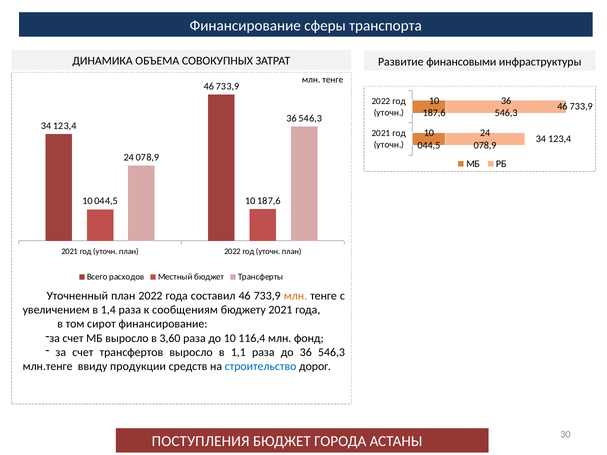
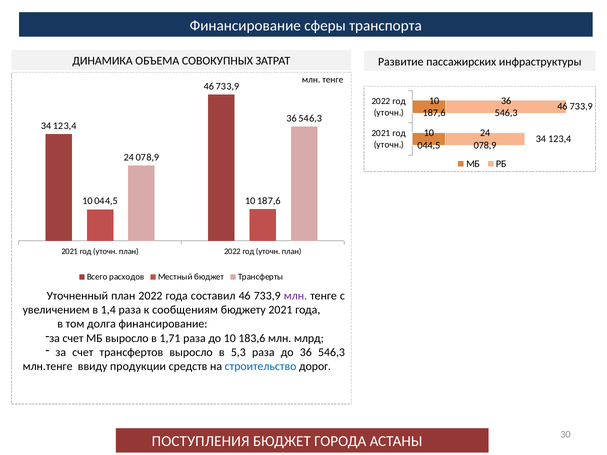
финансовыми: финансовыми -> пассажирских (461, 62)
млн colour: orange -> purple (296, 296)
сирот: сирот -> долга (101, 324)
3,60: 3,60 -> 1,71 (170, 338)
116,4: 116,4 -> 183,6 (252, 338)
фонд: фонд -> млрд (309, 338)
1,1: 1,1 -> 5,3 (238, 353)
